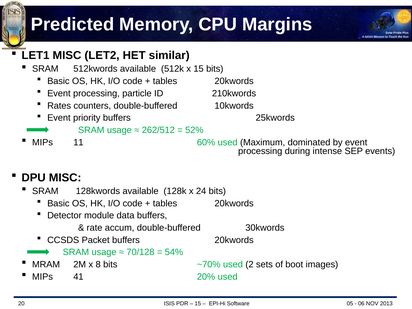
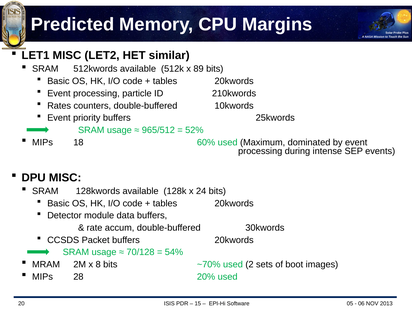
x 15: 15 -> 89 (199, 69)
262/512: 262/512 -> 965/512 (158, 130)
11: 11 -> 18 (78, 142)
41: 41 -> 28 (78, 277)
